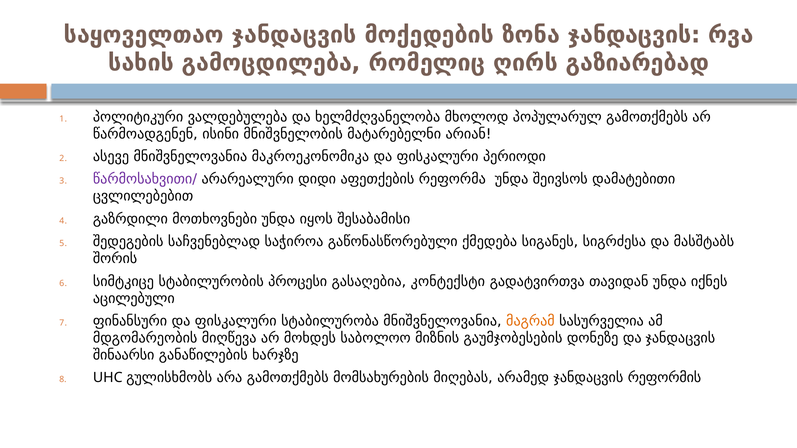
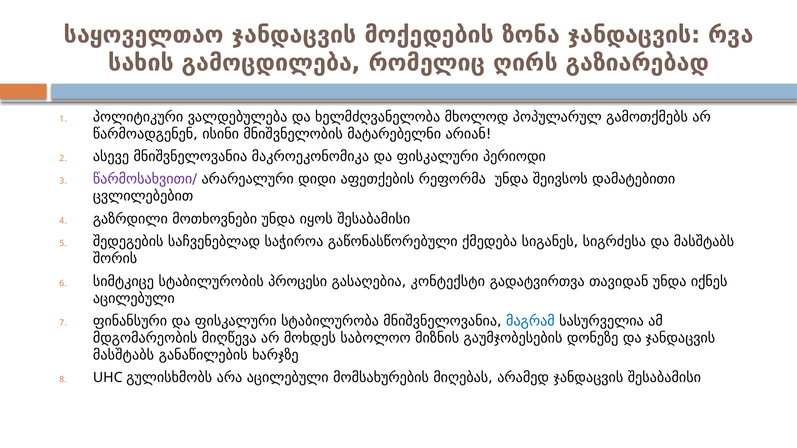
მაგრამ colour: orange -> blue (530, 321)
შინაარსი: შინაარსი -> მასშტაბს (124, 355)
არა გამოთქმებს: გამოთქმებს -> აცილებული (288, 378)
ჯანდაცვის რეფორმის: რეფორმის -> შესაბამისი (664, 378)
